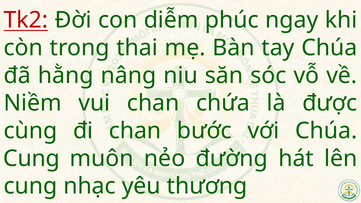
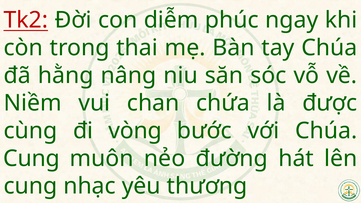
đi chan: chan -> vòng (135, 131)
